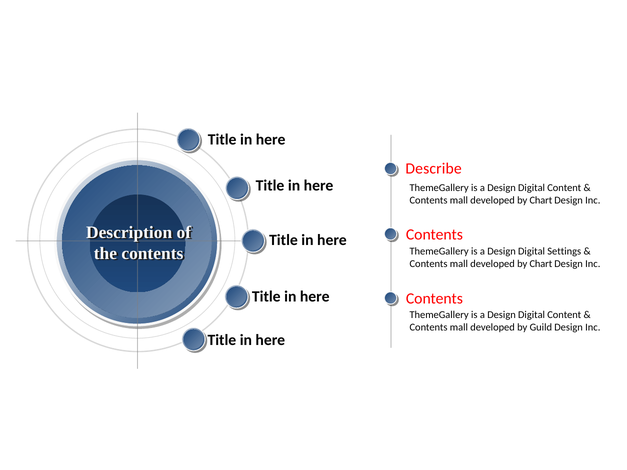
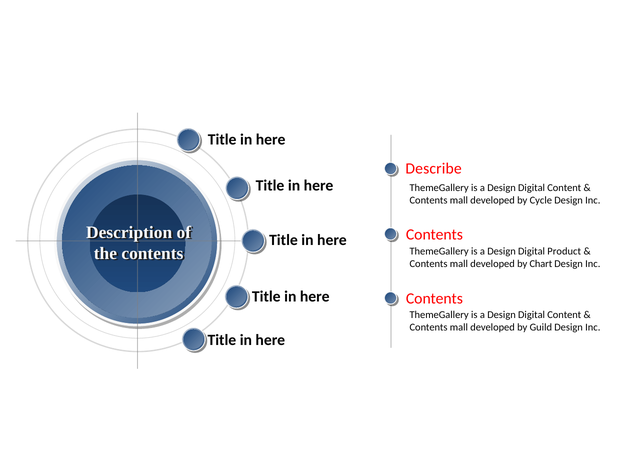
Chart: Chart -> Cycle (541, 200)
Settings: Settings -> Product (564, 251)
